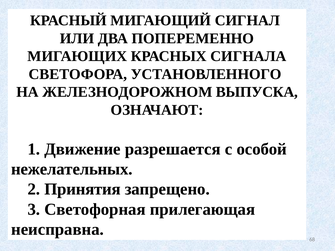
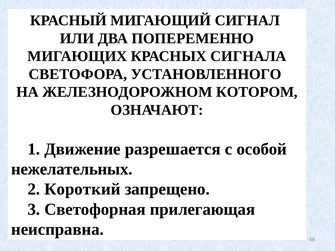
ВЫПУСКА: ВЫПУСКА -> КОТОРОМ (257, 92)
Принятия: Принятия -> Короткий (82, 189)
